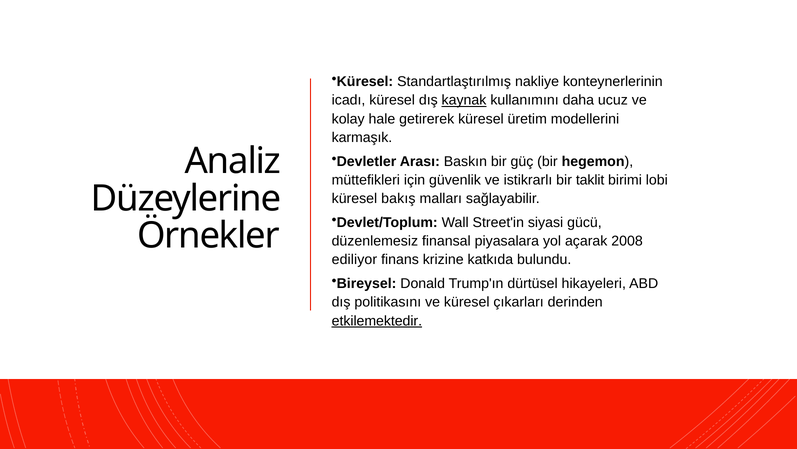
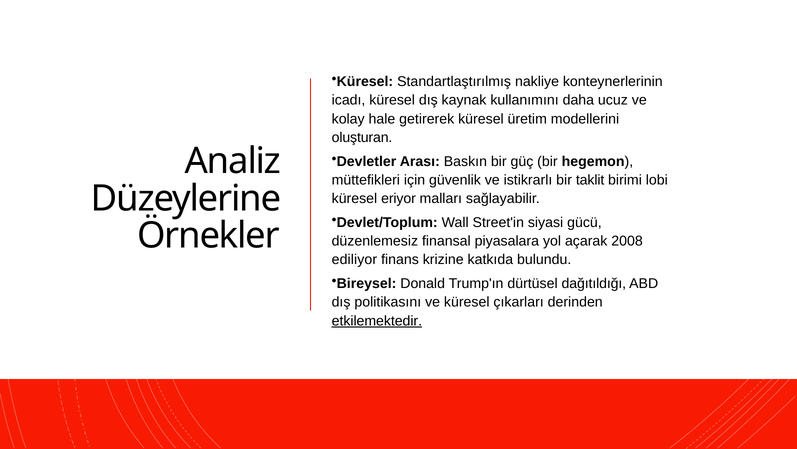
kaynak underline: present -> none (464, 100)
karmaşık: karmaşık -> oluşturan (362, 137)
bakış: bakış -> eriyor (399, 198)
hikayeleri: hikayeleri -> dağıtıldığı (594, 283)
